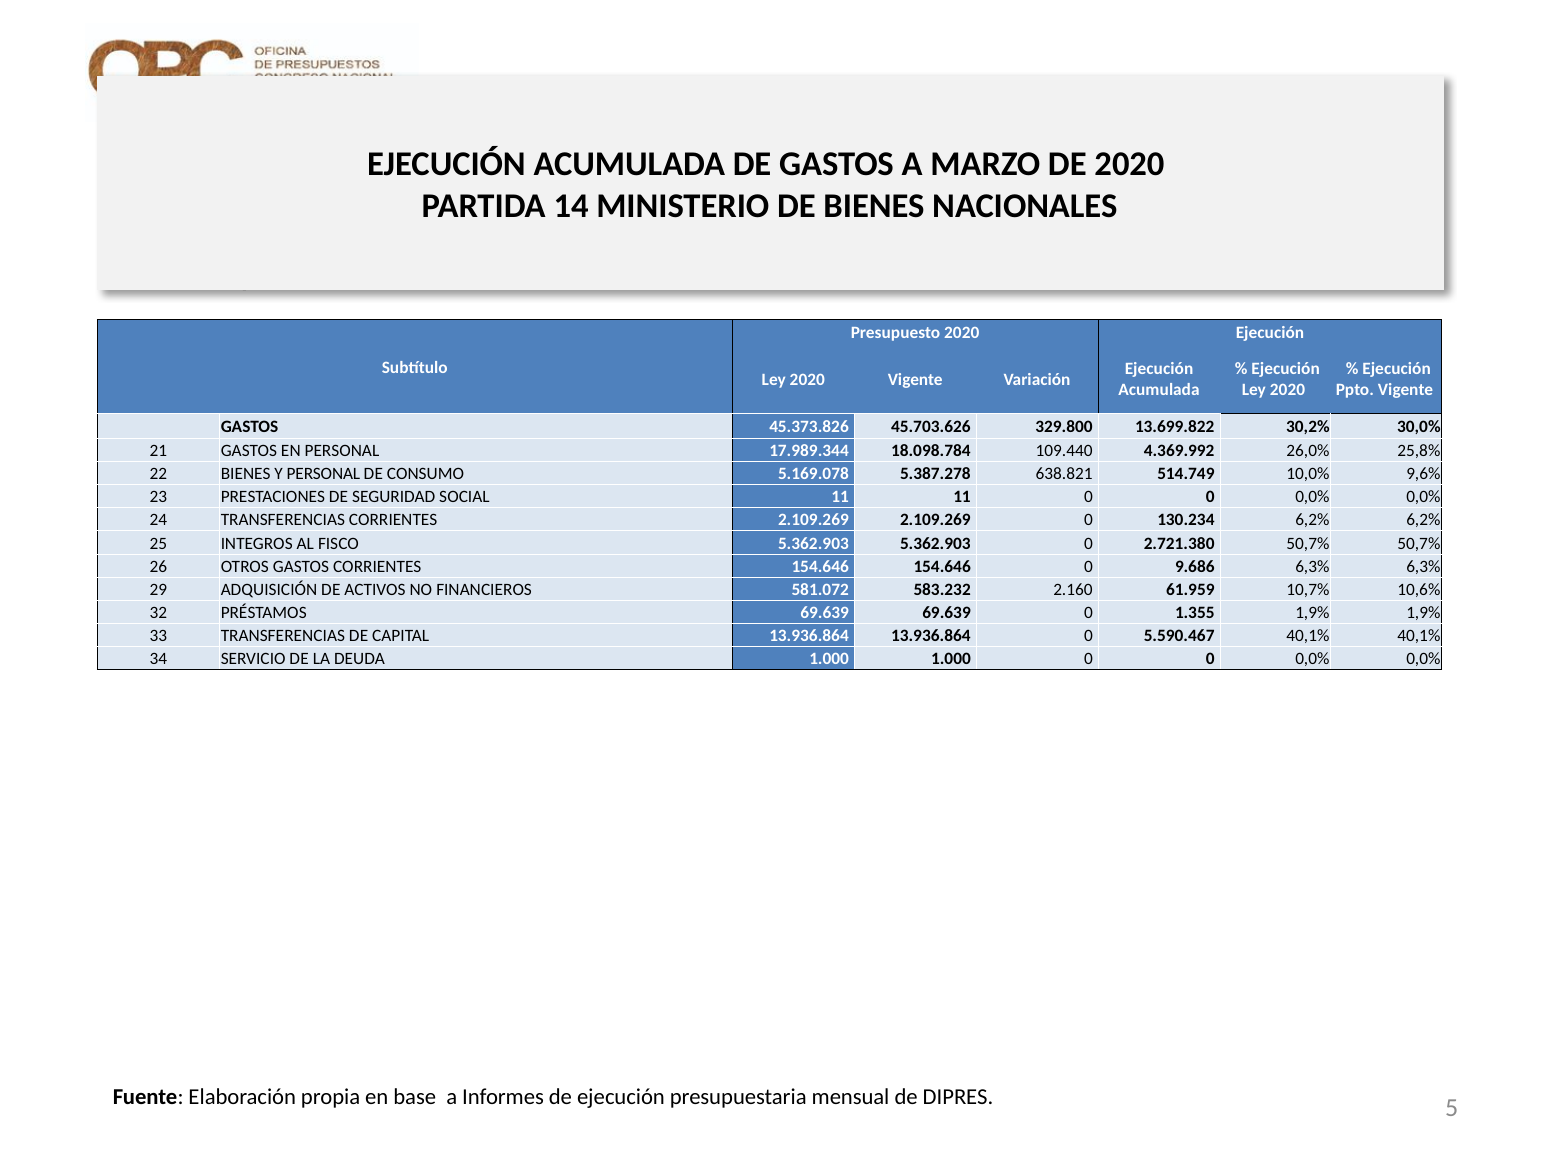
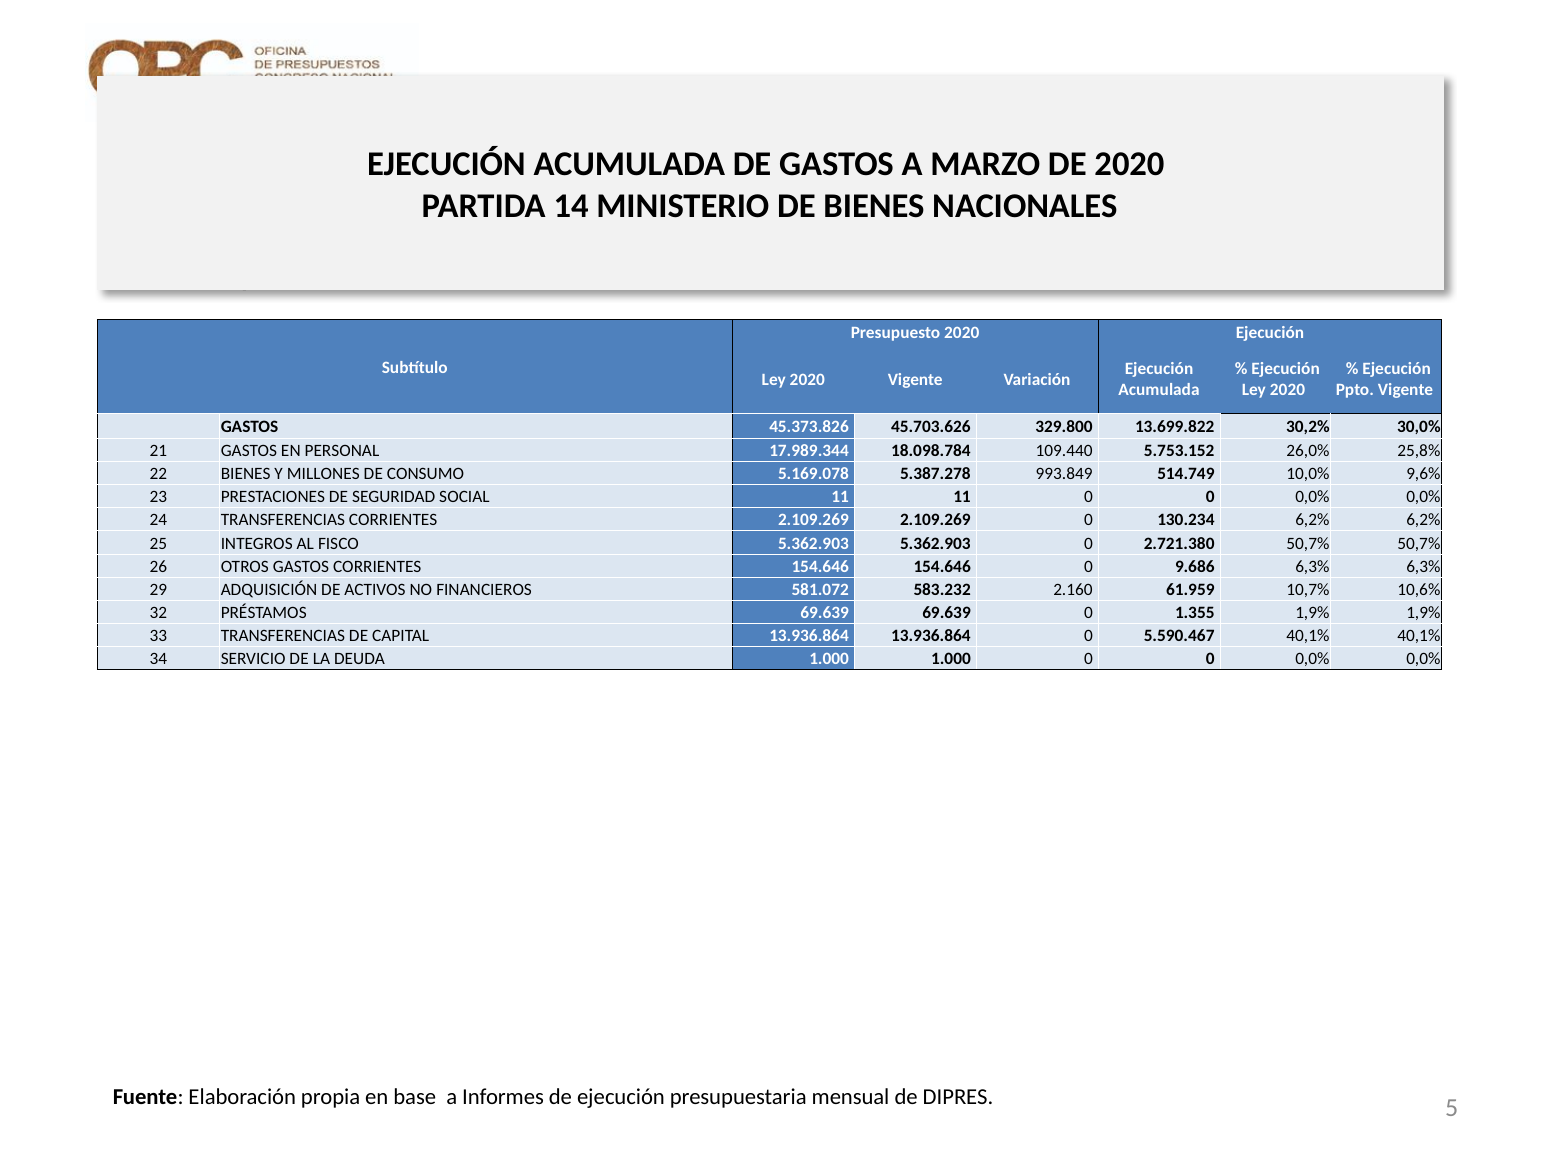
4.369.992: 4.369.992 -> 5.753.152 (1179, 451)
Y PERSONAL: PERSONAL -> MILLONES (323, 474)
638.821: 638.821 -> 993.849 (1064, 474)
